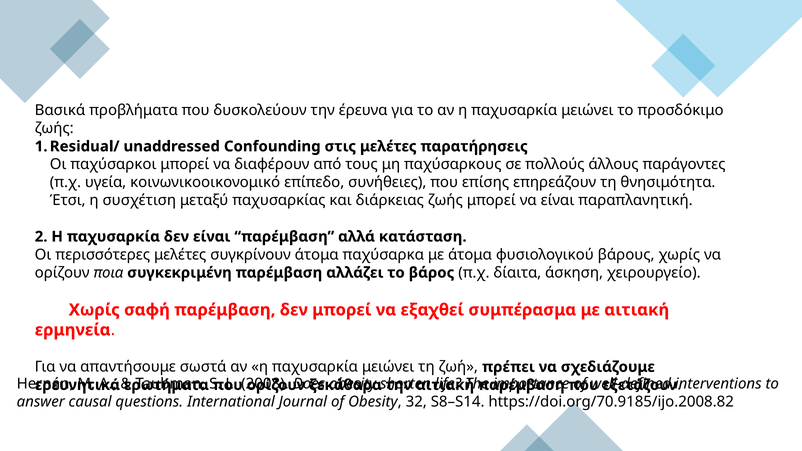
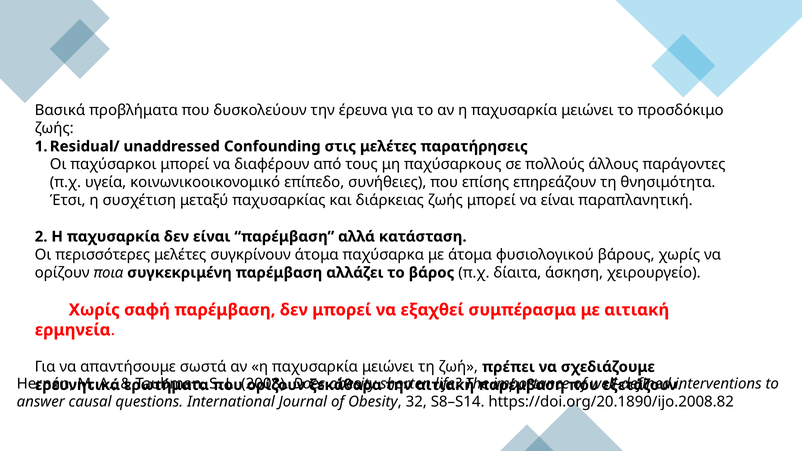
https://doi.org/70.9185/ijo.2008.82: https://doi.org/70.9185/ijo.2008.82 -> https://doi.org/20.1890/ijo.2008.82 (611, 402)
